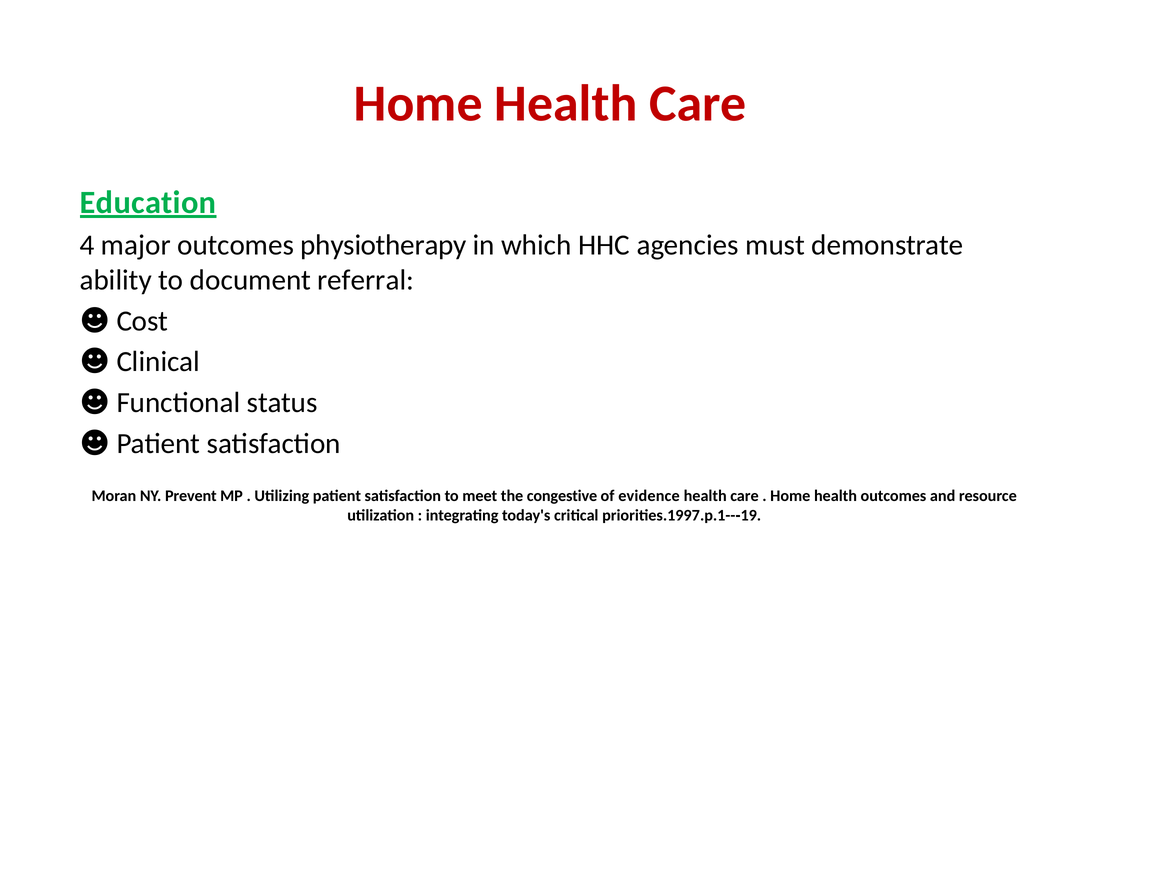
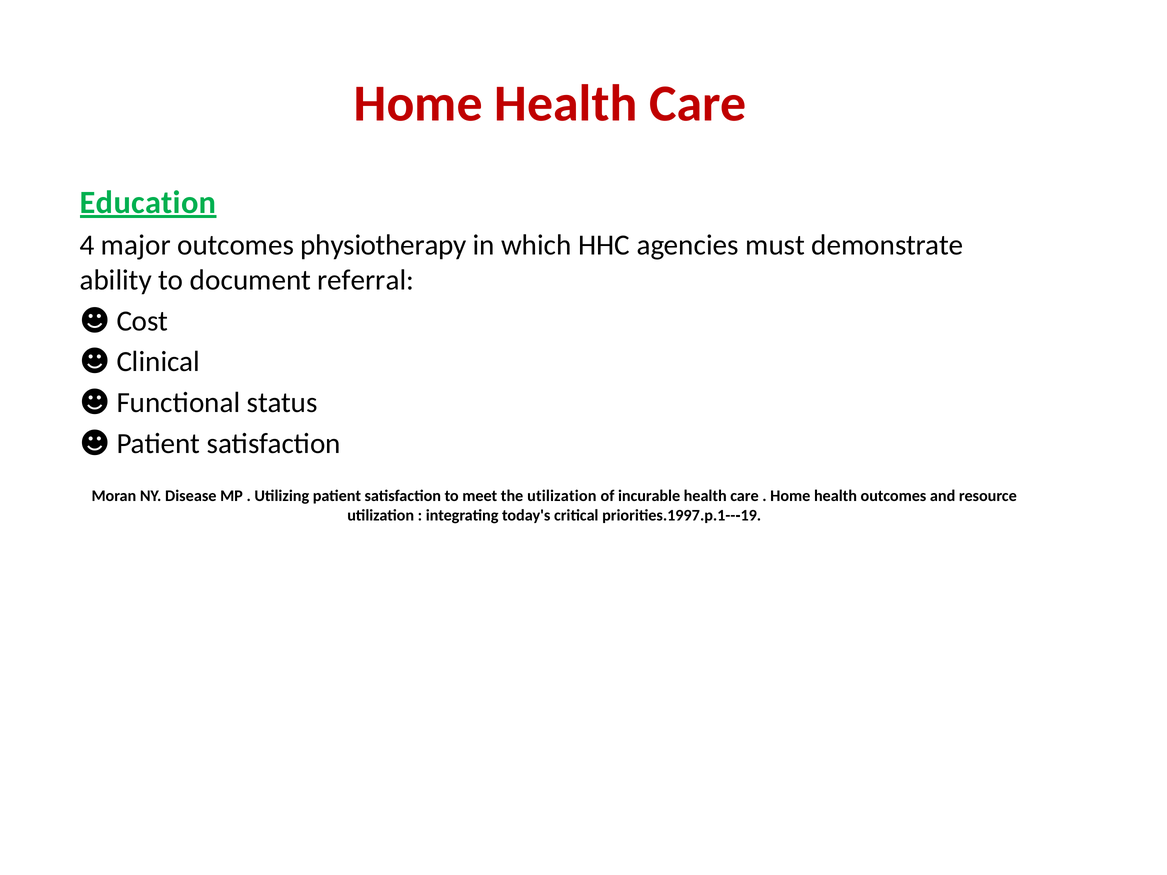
Prevent: Prevent -> Disease (191, 496)
the congestive: congestive -> utilization (562, 496)
evidence: evidence -> incurable (649, 496)
